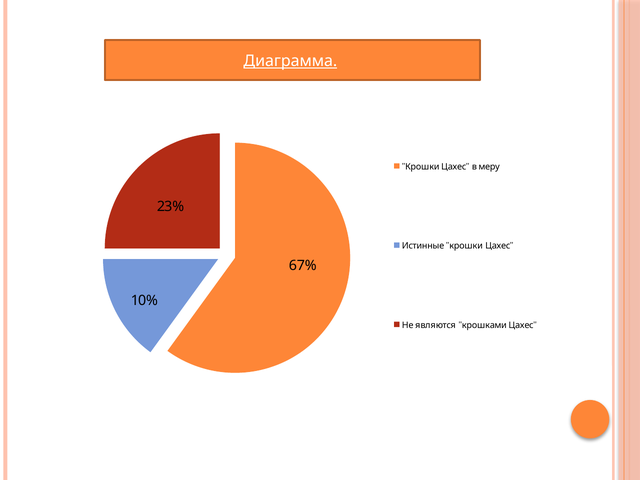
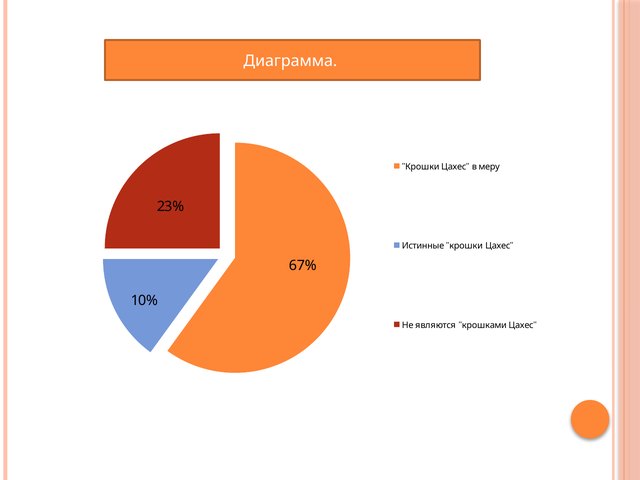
Диаграмма underline: present -> none (290, 61)
